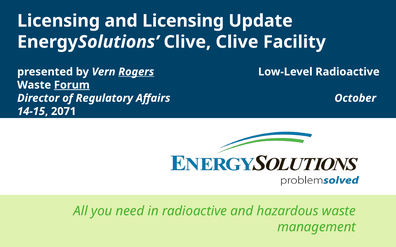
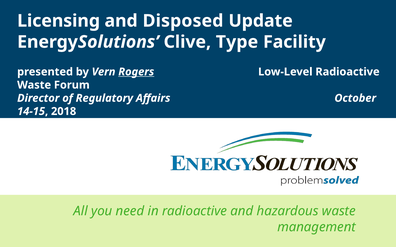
and Licensing: Licensing -> Disposed (183, 21)
Clive Clive: Clive -> Type (237, 42)
Forum underline: present -> none (72, 85)
2071: 2071 -> 2018 (64, 112)
